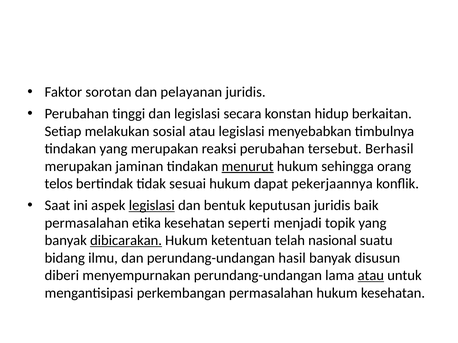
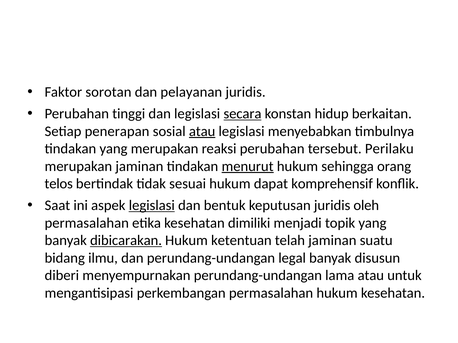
secara underline: none -> present (242, 114)
melakukan: melakukan -> penerapan (117, 131)
atau underline: none -> present (202, 131)
Berhasil: Berhasil -> Perilaku (389, 149)
pekerjaannya: pekerjaannya -> komprehensif (332, 184)
baik: baik -> oleh (366, 206)
seperti: seperti -> dimiliki (249, 223)
telah nasional: nasional -> jaminan (332, 241)
hasil: hasil -> legal (292, 258)
atau underline: present -> none (371, 276)
